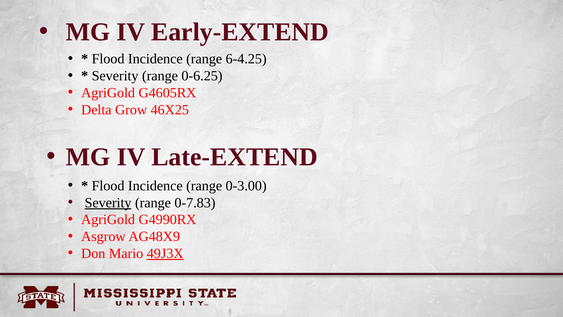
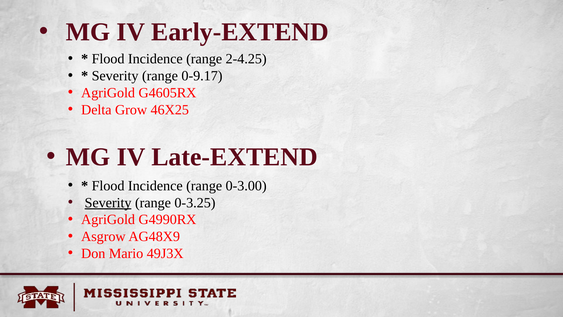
6-4.25: 6-4.25 -> 2-4.25 (246, 59)
0-6.25: 0-6.25 -> 0-9.17 (202, 76)
0-7.83: 0-7.83 -> 0-3.25 (195, 202)
49J3X underline: present -> none (165, 253)
